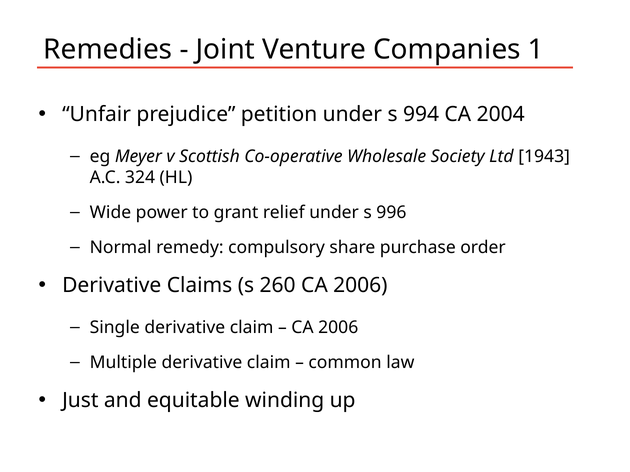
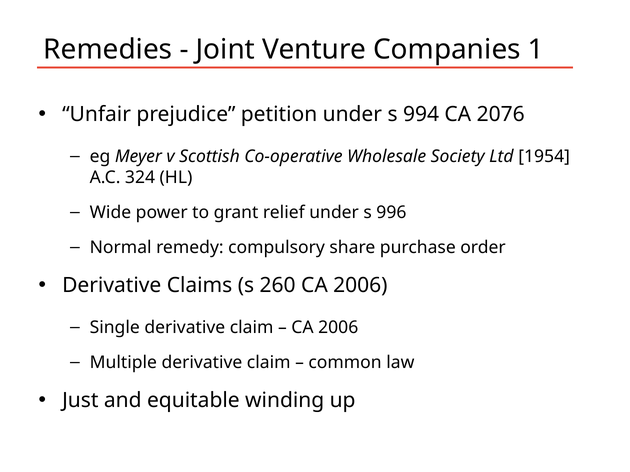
2004: 2004 -> 2076 (501, 115)
1943: 1943 -> 1954 (544, 157)
